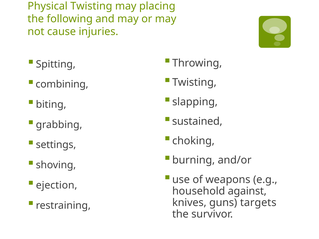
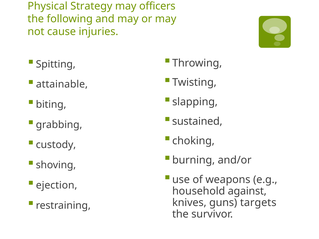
Physical Twisting: Twisting -> Strategy (91, 6)
placing: placing -> officers (157, 6)
combining: combining -> attainable (62, 84)
settings: settings -> custody (56, 145)
